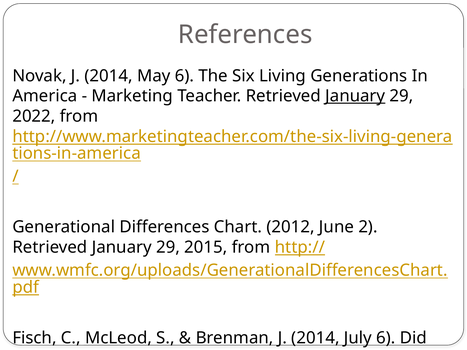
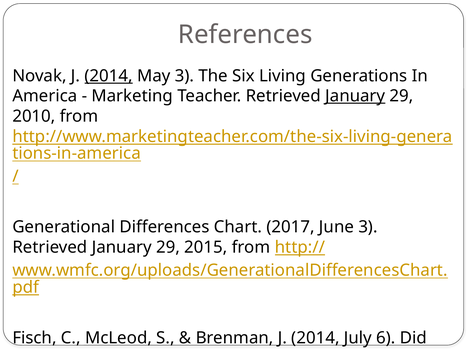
2014 underline: none -> present (109, 76)
May 6: 6 -> 3 (184, 76)
2022: 2022 -> 2010 (34, 116)
2012: 2012 -> 2017 (290, 227)
June 2: 2 -> 3 (368, 227)
